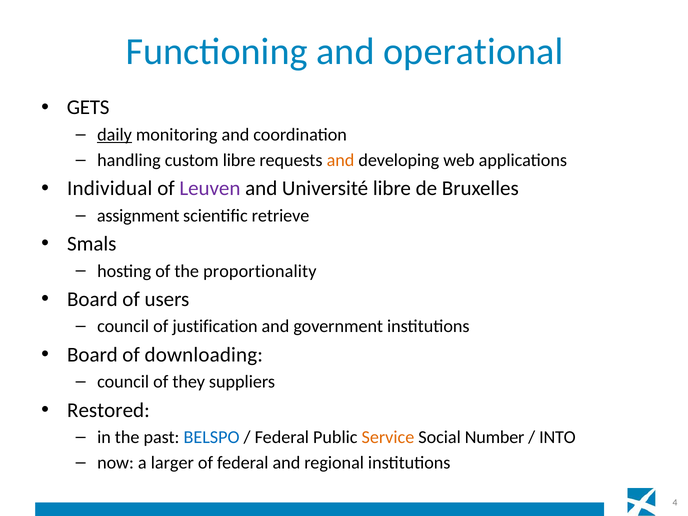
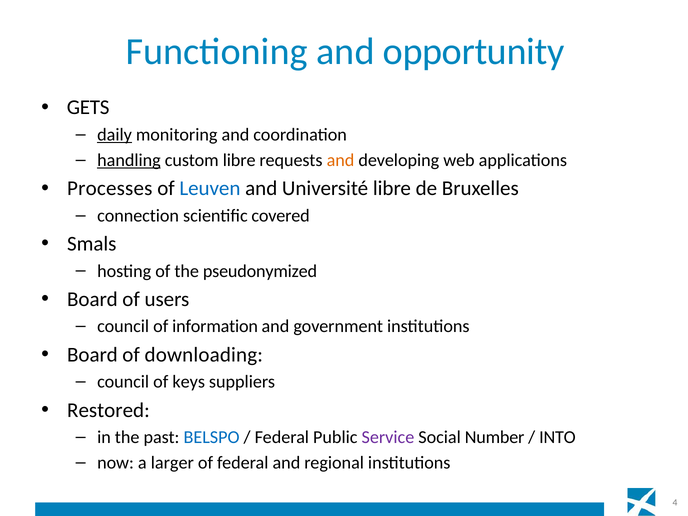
operational: operational -> opportunity (474, 52)
handling underline: none -> present (129, 160)
Individual: Individual -> Processes (110, 189)
Leuven colour: purple -> blue (210, 189)
assignment: assignment -> connection (138, 216)
retrieve: retrieve -> covered (281, 216)
proportionality: proportionality -> pseudonymized (260, 271)
justification: justification -> information (215, 326)
they: they -> keys (189, 382)
Service colour: orange -> purple (388, 437)
